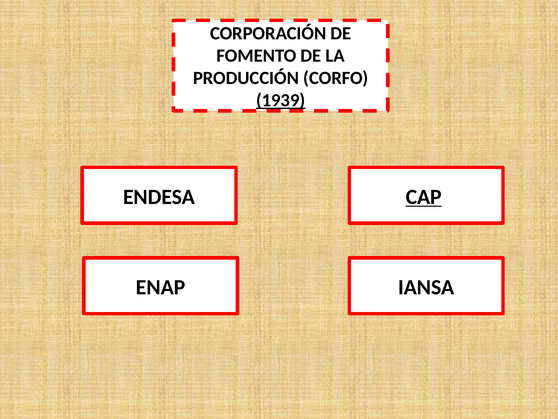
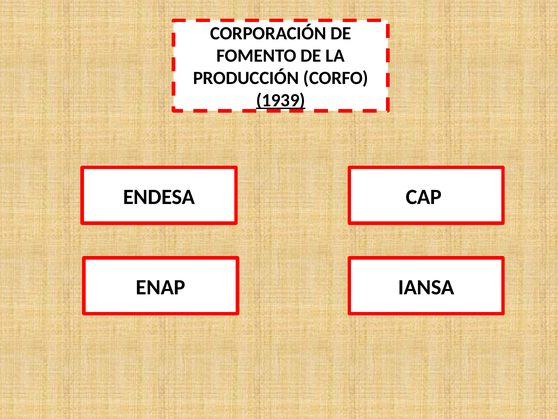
CAP underline: present -> none (424, 197)
